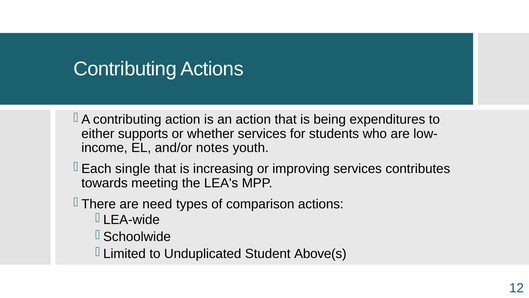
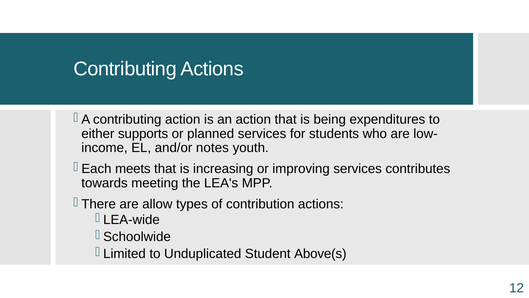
whether: whether -> planned (211, 133)
single: single -> meets (133, 169)
need: need -> allow (157, 204)
comparison: comparison -> contribution (260, 204)
